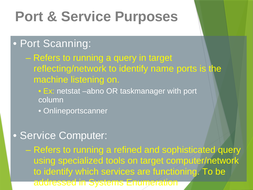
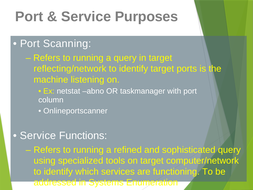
identify name: name -> target (162, 69)
Computer: Computer -> Functions (83, 135)
